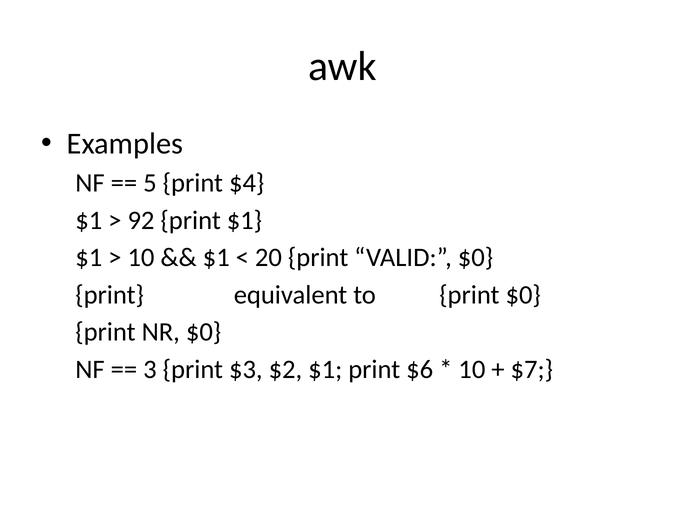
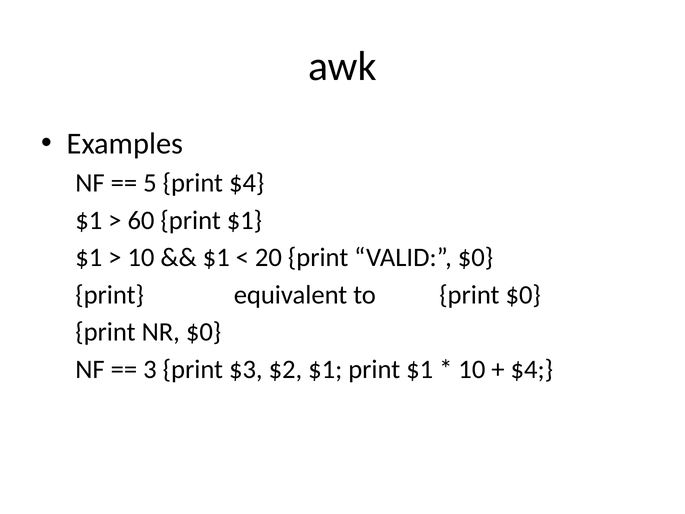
92: 92 -> 60 (141, 220)
$1 print $6: $6 -> $1 (420, 369)
$7: $7 -> $4 (532, 369)
